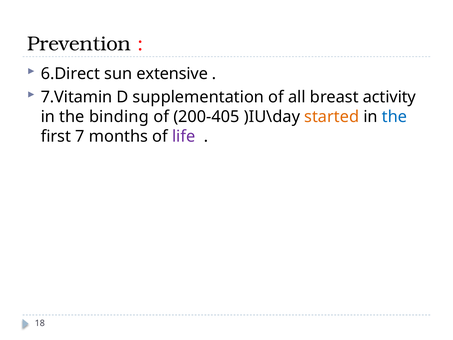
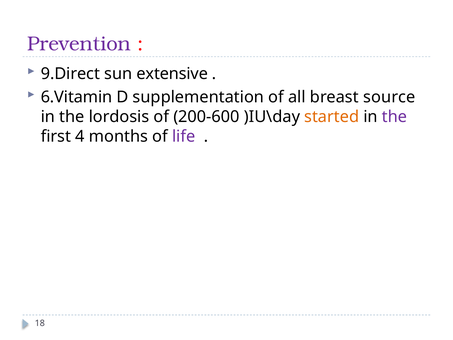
Prevention colour: black -> purple (79, 44)
6.Direct: 6.Direct -> 9.Direct (70, 74)
7.Vitamin: 7.Vitamin -> 6.Vitamin (77, 97)
activity: activity -> source (389, 97)
binding: binding -> lordosis (119, 117)
200-405: 200-405 -> 200-600 (206, 117)
the colour: blue -> purple (395, 117)
7: 7 -> 4 (80, 136)
